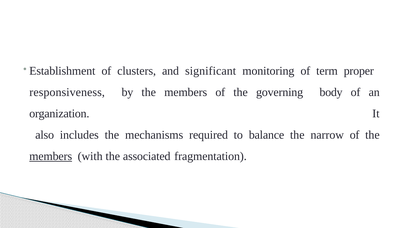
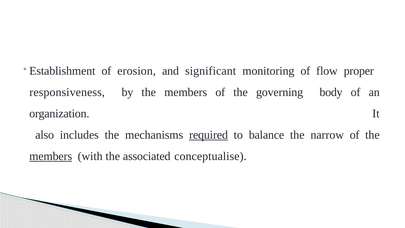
clusters: clusters -> erosion (137, 71)
term: term -> flow (327, 71)
required underline: none -> present (209, 135)
fragmentation: fragmentation -> conceptualise (210, 156)
